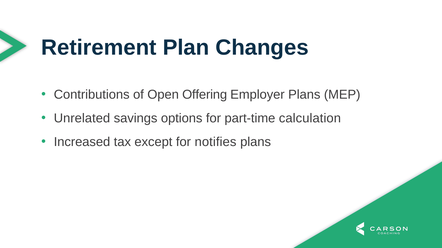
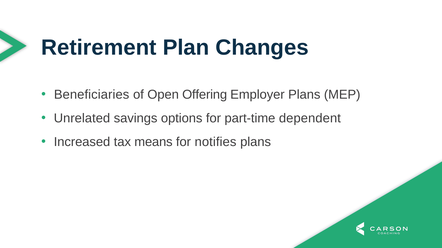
Contributions: Contributions -> Beneficiaries (92, 95)
calculation: calculation -> dependent (310, 119)
except: except -> means (154, 142)
